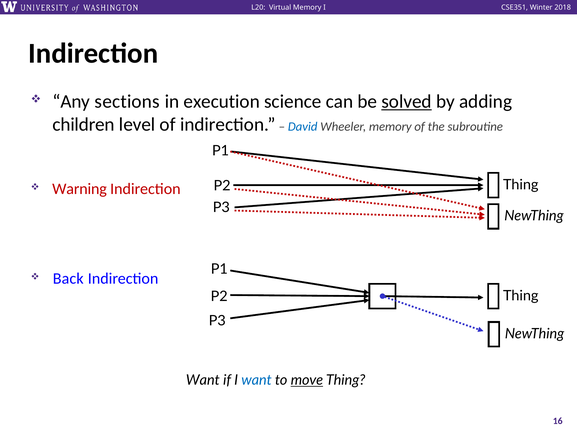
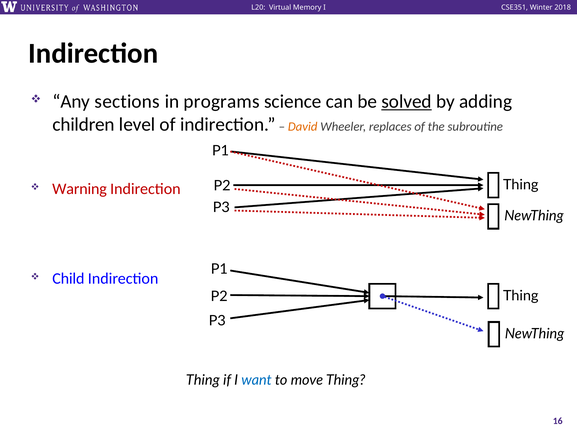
execution: execution -> programs (222, 102)
David colour: blue -> orange (303, 127)
Wheeler memory: memory -> replaces (390, 127)
Back: Back -> Child (68, 279)
Want: Want -> Thing (203, 381)
move underline: present -> none (307, 381)
